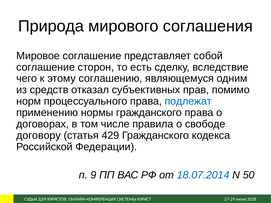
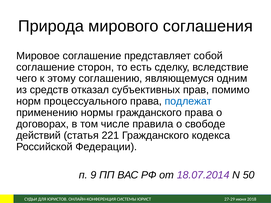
договору: договору -> действий (39, 136)
429: 429 -> 221 (110, 136)
18.07.2014 colour: blue -> purple (203, 175)
